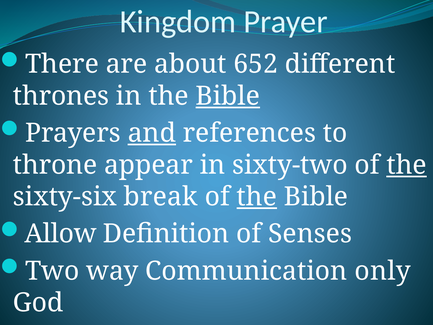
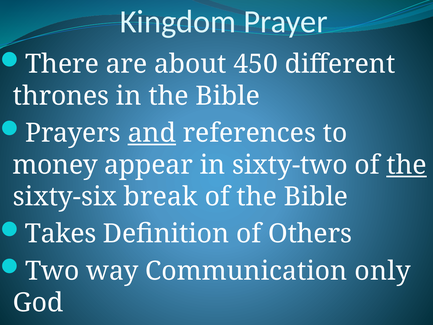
652: 652 -> 450 (256, 64)
Bible underline: present -> none (228, 96)
throne: throne -> money (55, 165)
the underline: present -> none (257, 197)
Allow: Allow -> Takes (61, 234)
Senses: Senses -> Others (310, 234)
